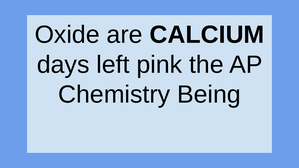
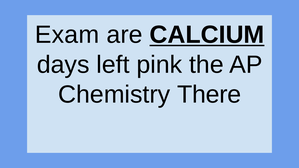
Oxide: Oxide -> Exam (67, 35)
CALCIUM underline: none -> present (207, 35)
Being: Being -> There (209, 95)
